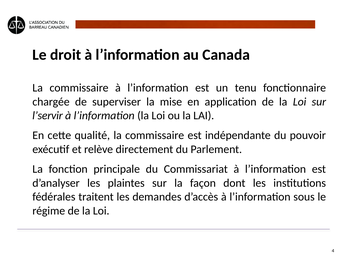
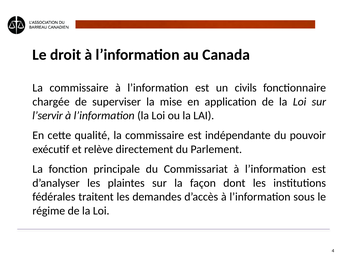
tenu: tenu -> civils (246, 88)
